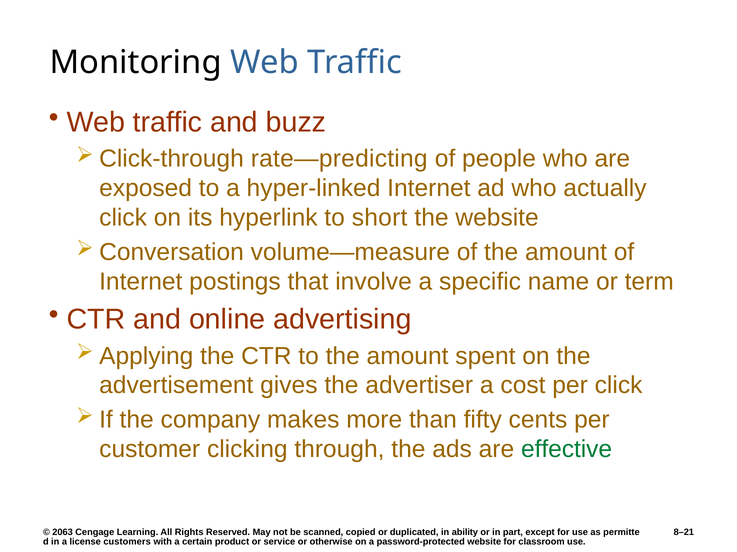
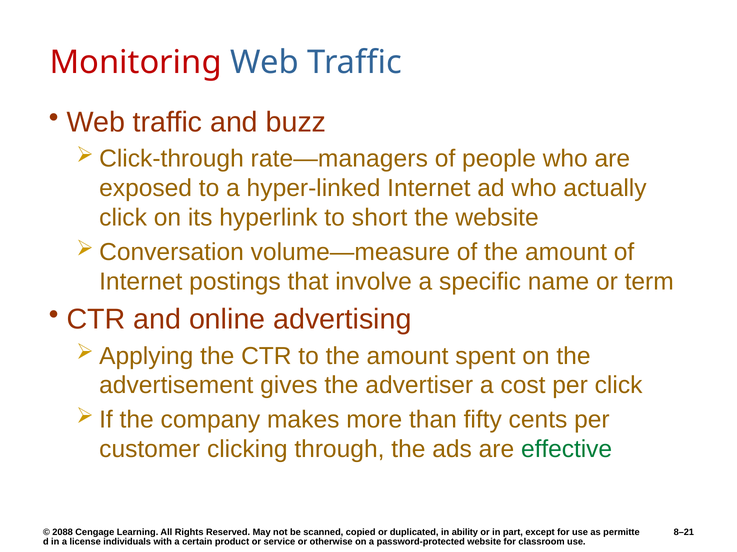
Monitoring colour: black -> red (136, 62)
rate—predicting: rate—predicting -> rate—managers (339, 159)
2063: 2063 -> 2088 (63, 533)
customers: customers -> individuals (127, 542)
